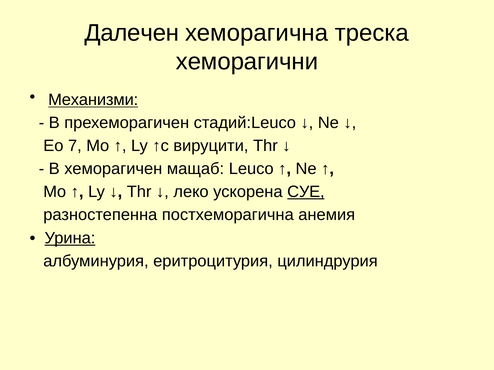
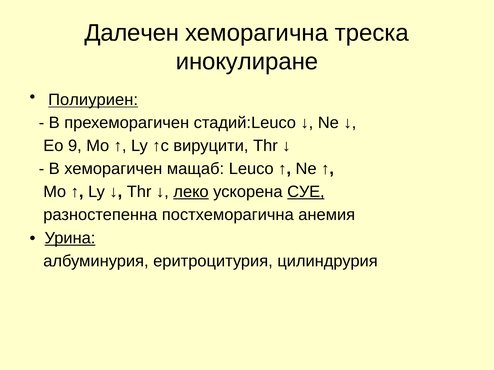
хеморагични: хеморагични -> инокулиране (247, 62)
Механизми: Механизми -> Полиуриен (93, 100)
7: 7 -> 9 (75, 146)
леко underline: none -> present (191, 192)
